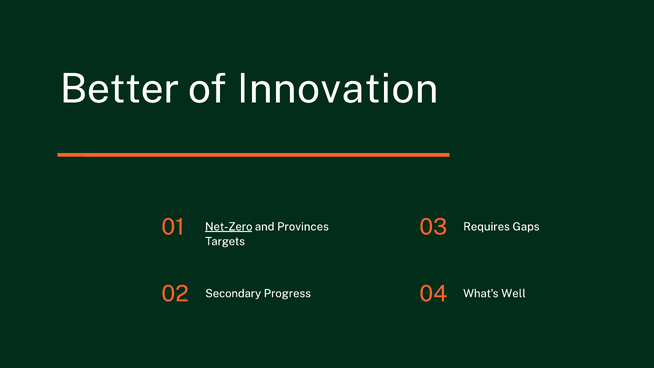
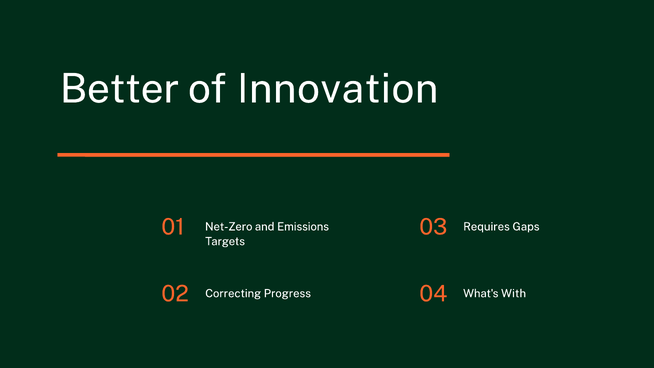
Net-Zero underline: present -> none (229, 227)
Provinces: Provinces -> Emissions (303, 227)
Secondary: Secondary -> Correcting (233, 293)
Well: Well -> With (514, 293)
